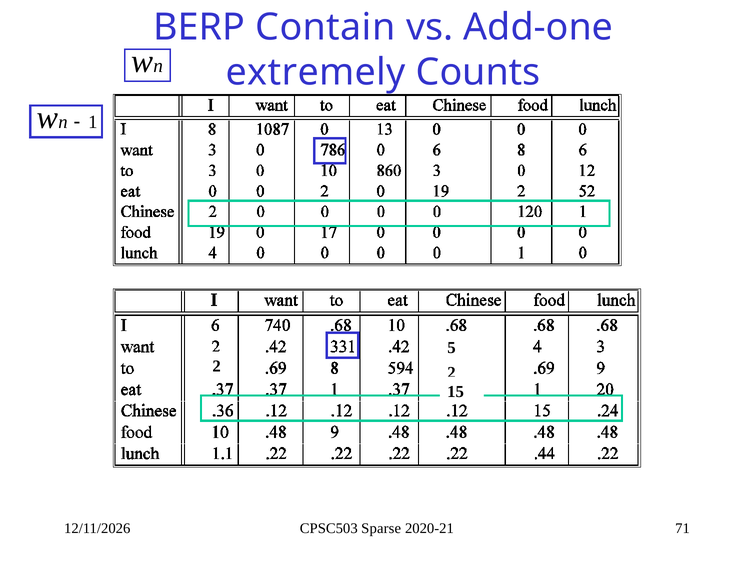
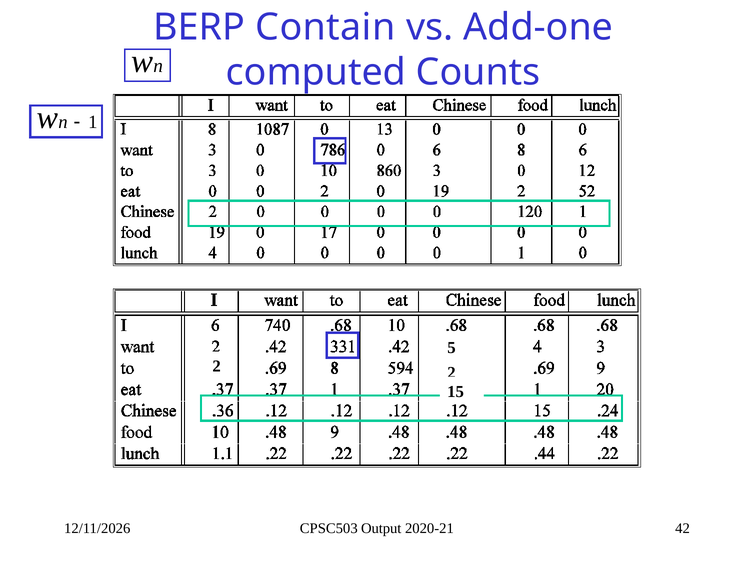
extremely: extremely -> computed (316, 72)
Sparse: Sparse -> Output (381, 529)
71: 71 -> 42 (683, 529)
